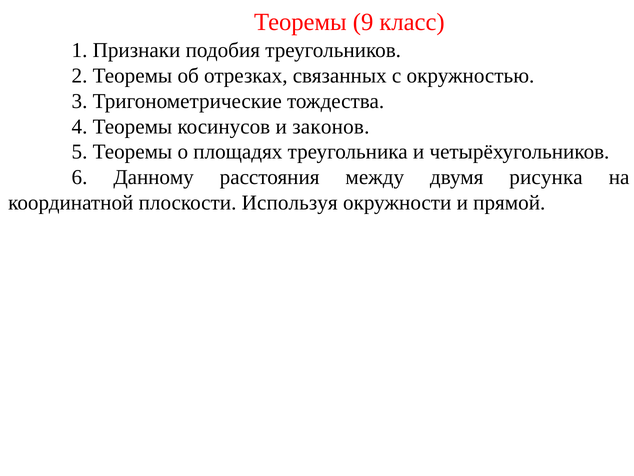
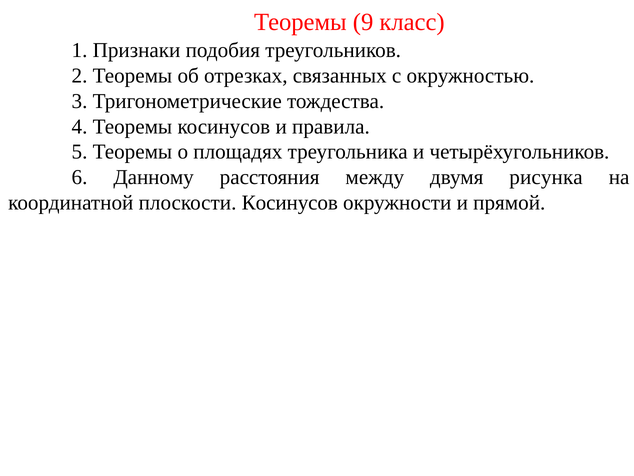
законов: законов -> правила (331, 126)
плоскости Используя: Используя -> Косинусов (290, 202)
